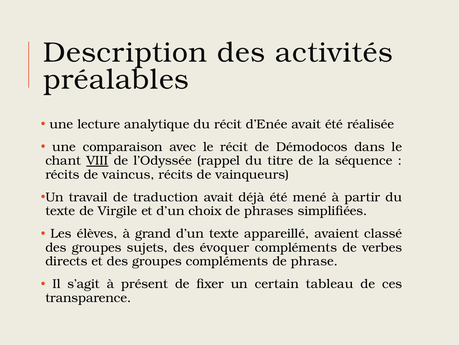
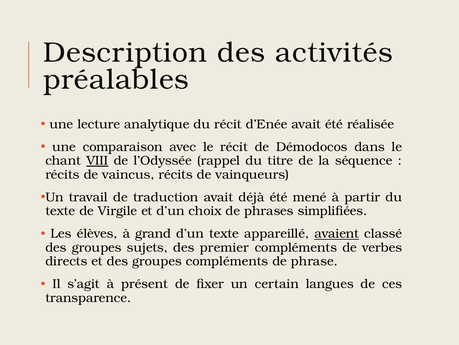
avaient underline: none -> present (337, 233)
évoquer: évoquer -> premier (224, 247)
tableau: tableau -> langues (330, 283)
